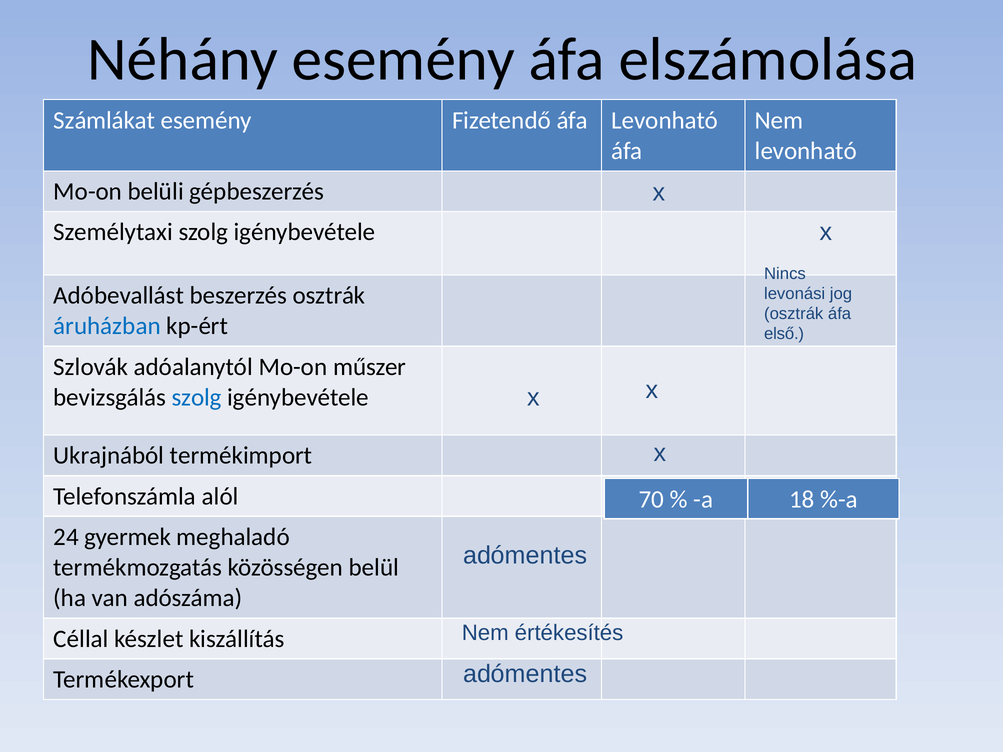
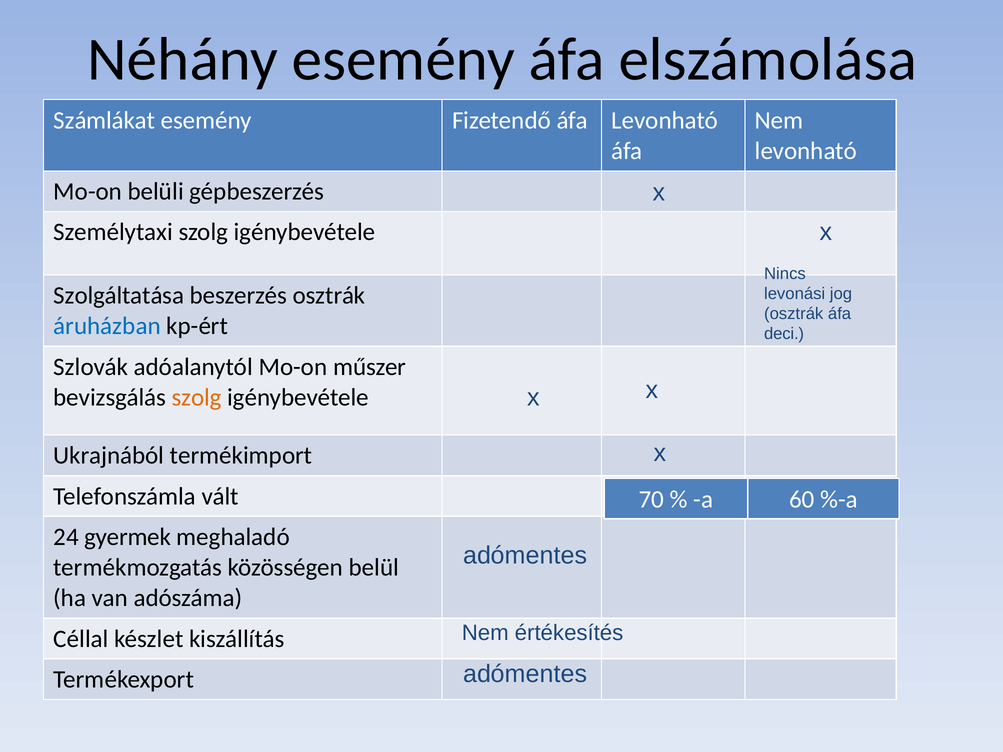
Adóbevallást: Adóbevallást -> Szolgáltatása (119, 296)
első: első -> deci (784, 334)
szolg colour: blue -> orange (197, 398)
alól: alól -> vált (220, 496)
18: 18 -> 60 (802, 499)
